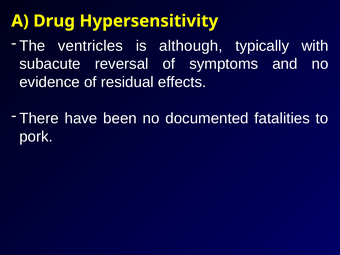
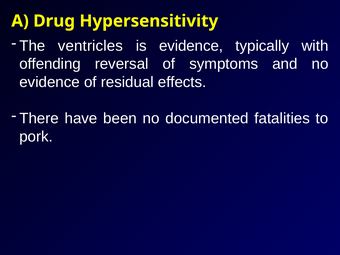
is although: although -> evidence (191, 46)
subacute: subacute -> offending (50, 64)
